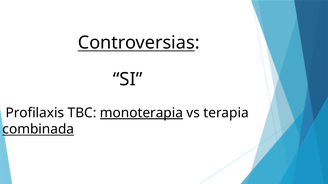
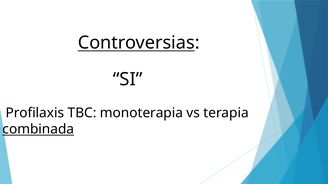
monoterapia underline: present -> none (141, 113)
